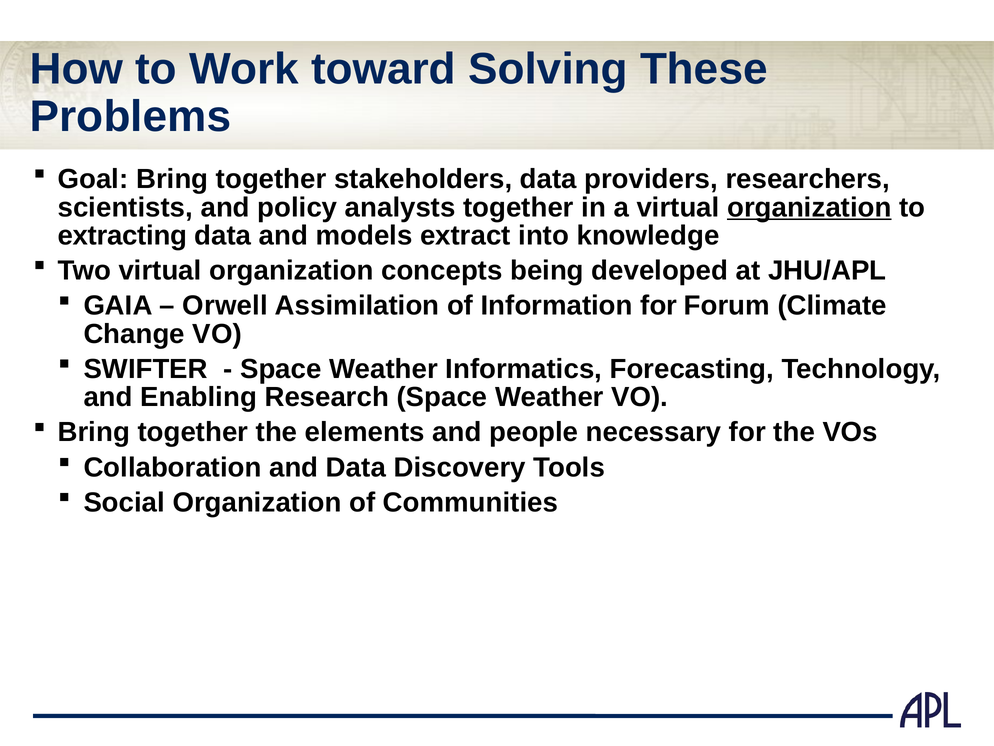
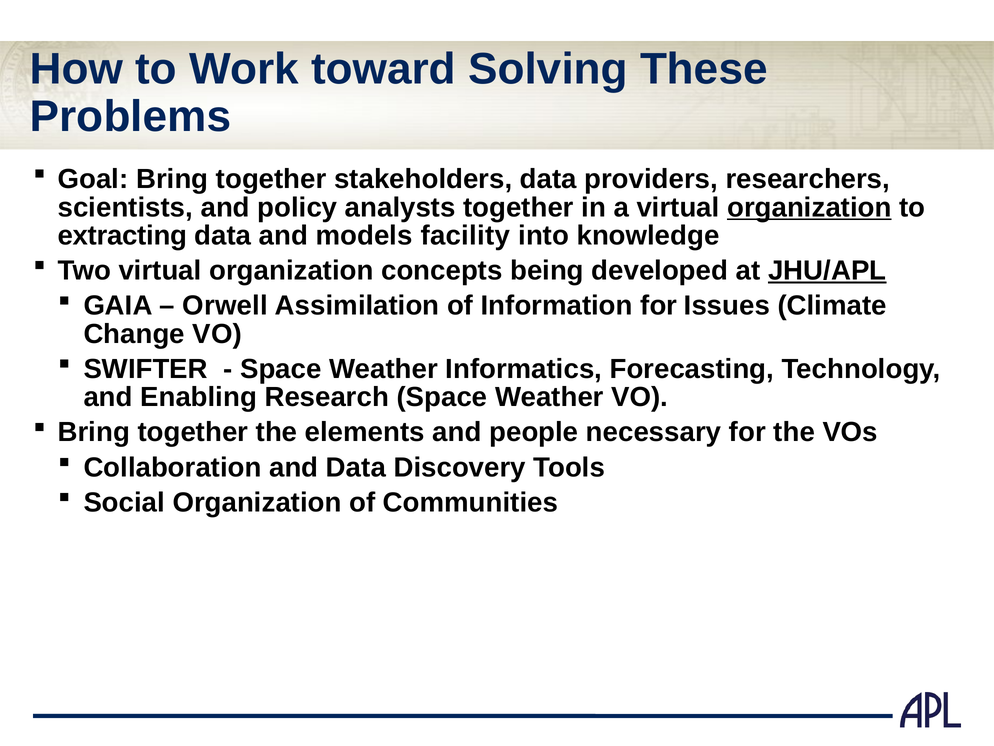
extract: extract -> facility (465, 235)
JHU/APL underline: none -> present (827, 270)
Forum: Forum -> Issues (727, 306)
